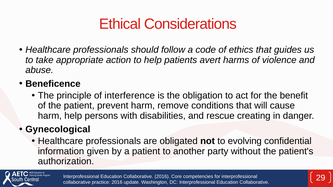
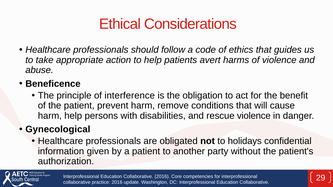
rescue creating: creating -> violence (254, 116)
evolving: evolving -> holidays (245, 141)
